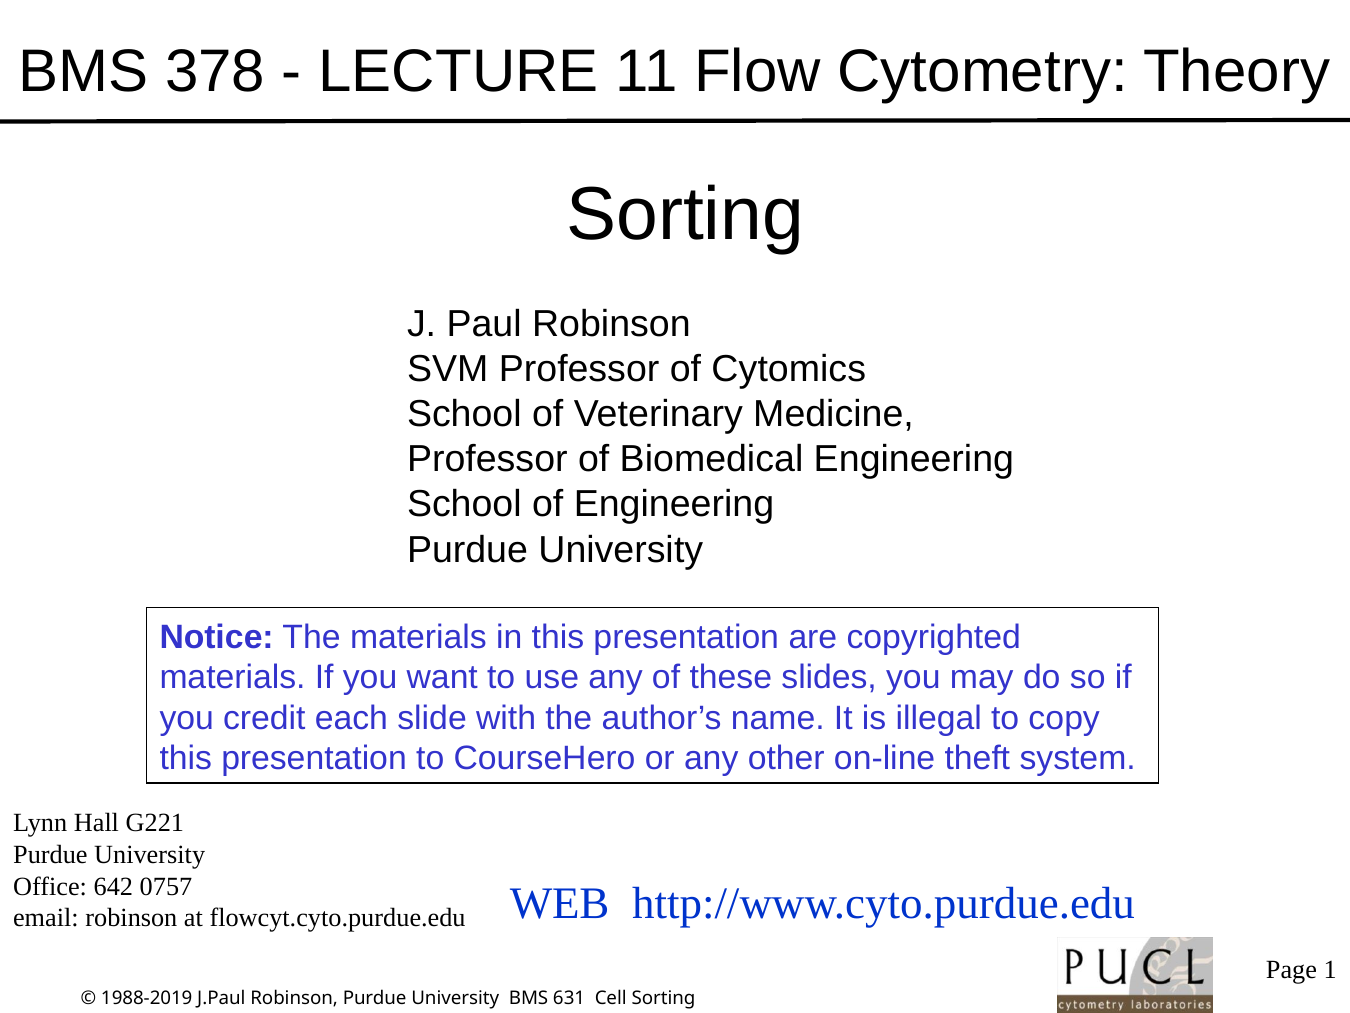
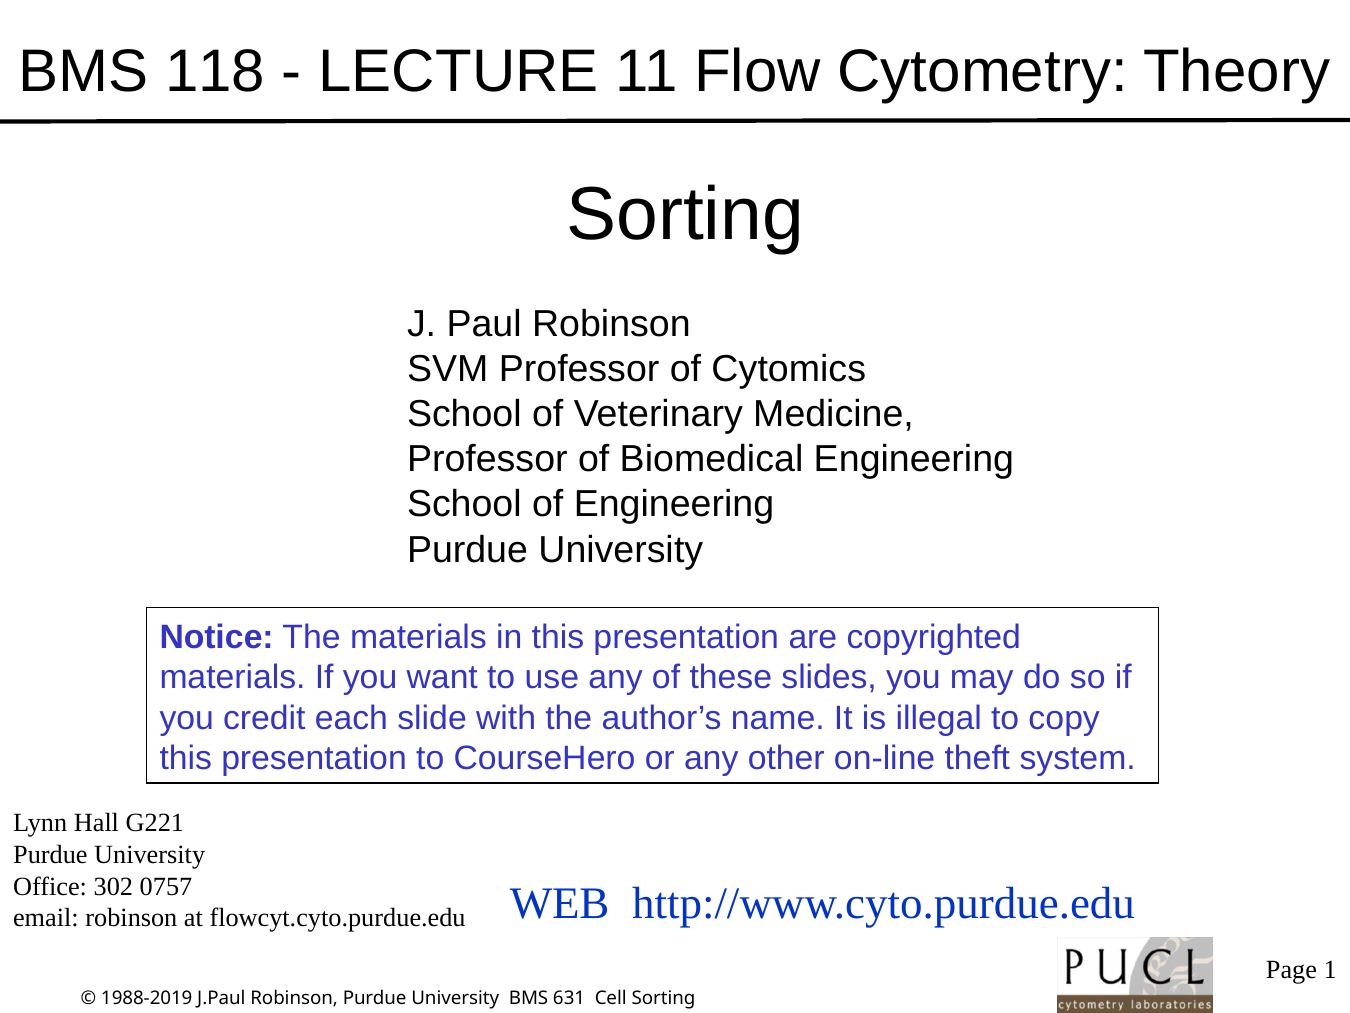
378: 378 -> 118 (215, 72)
642: 642 -> 302 (113, 886)
